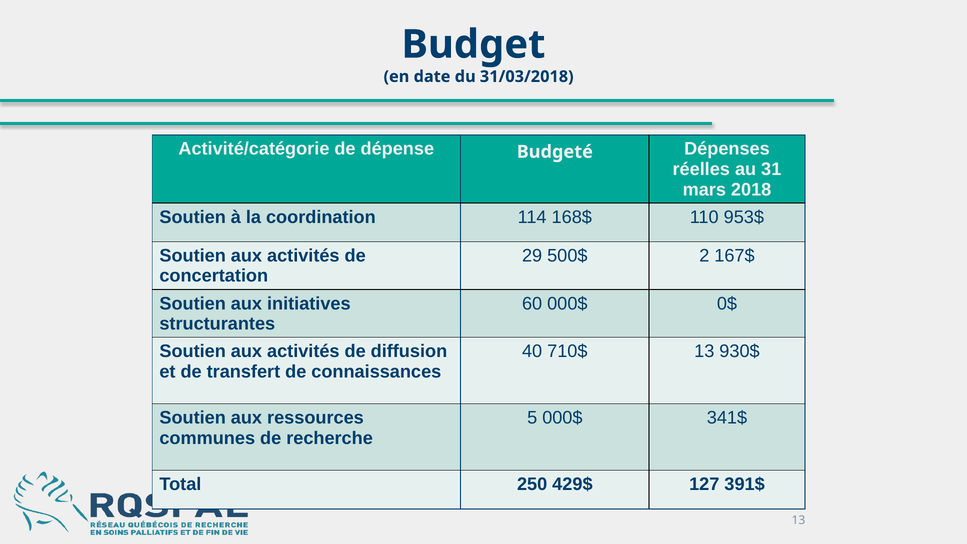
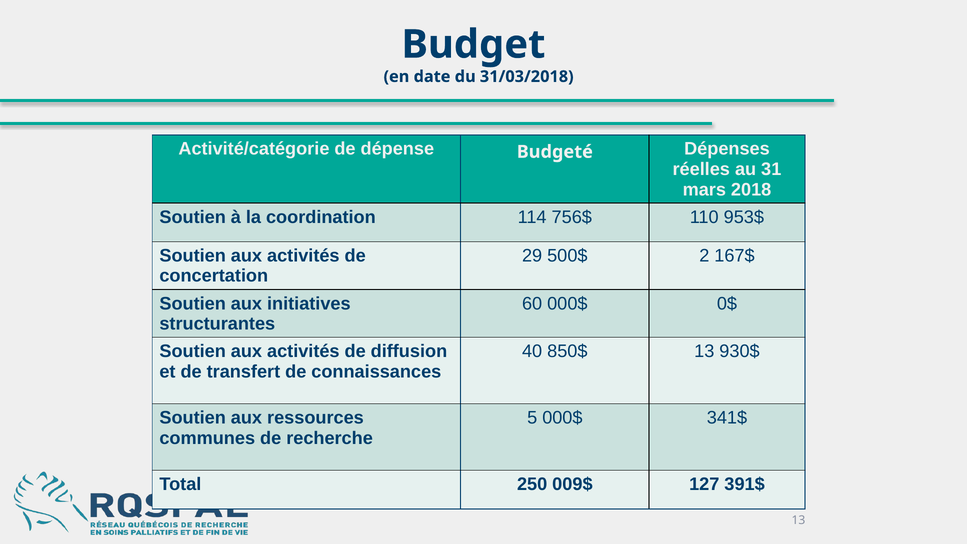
168$: 168$ -> 756$ (572, 217)
710$: 710$ -> 850$ (567, 351)
429$: 429$ -> 009$ (572, 484)
